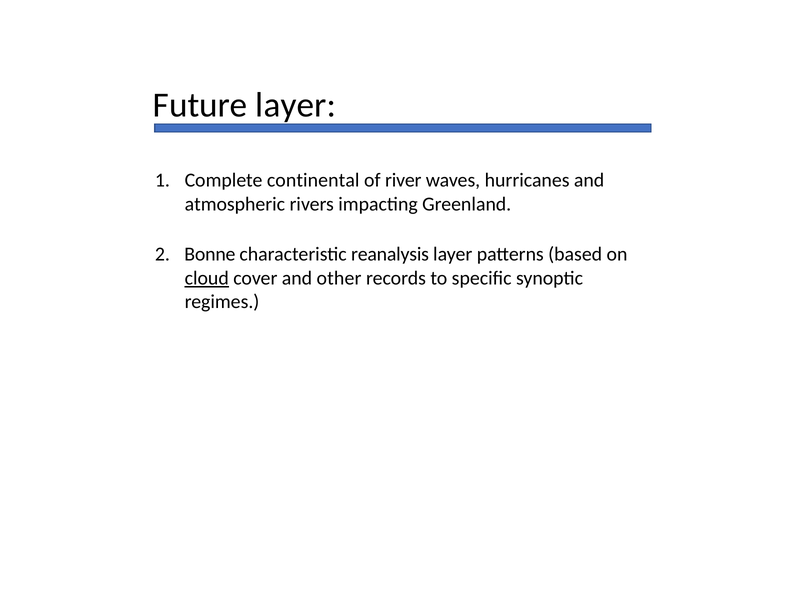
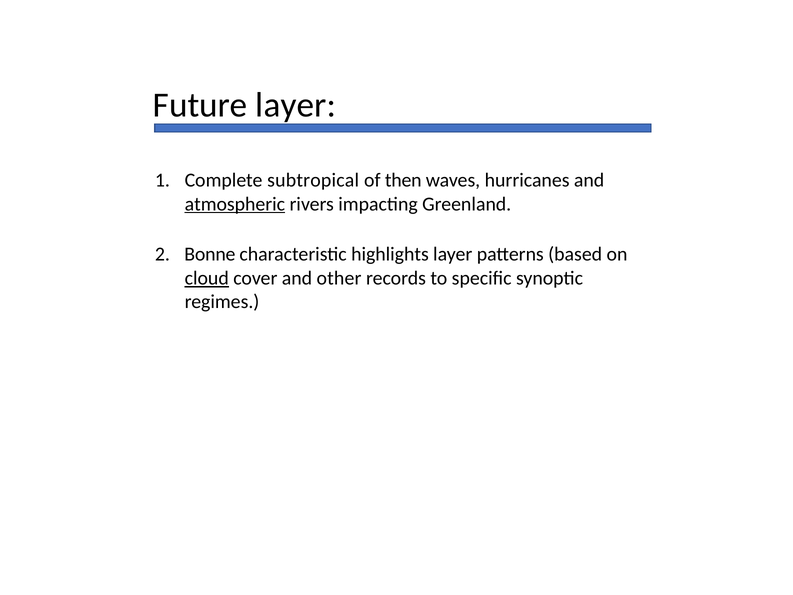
continental: continental -> subtropical (313, 180)
river: river -> then (403, 180)
atmospheric underline: none -> present (235, 204)
reanalysis: reanalysis -> highlights (390, 254)
